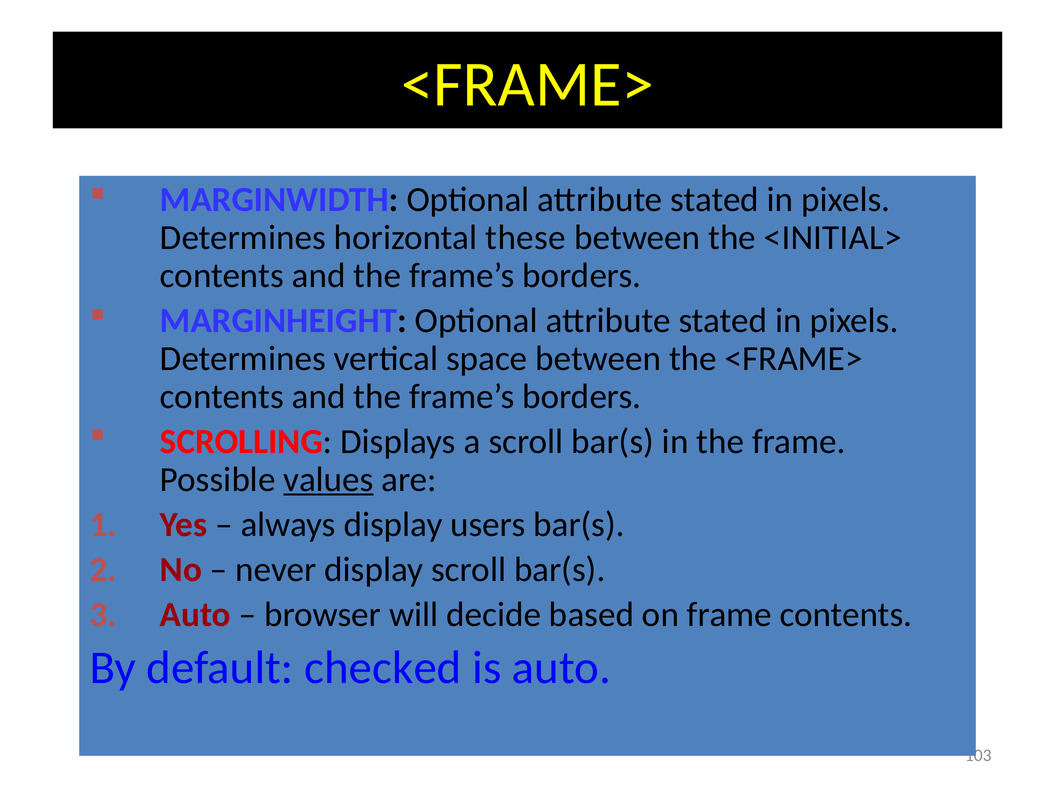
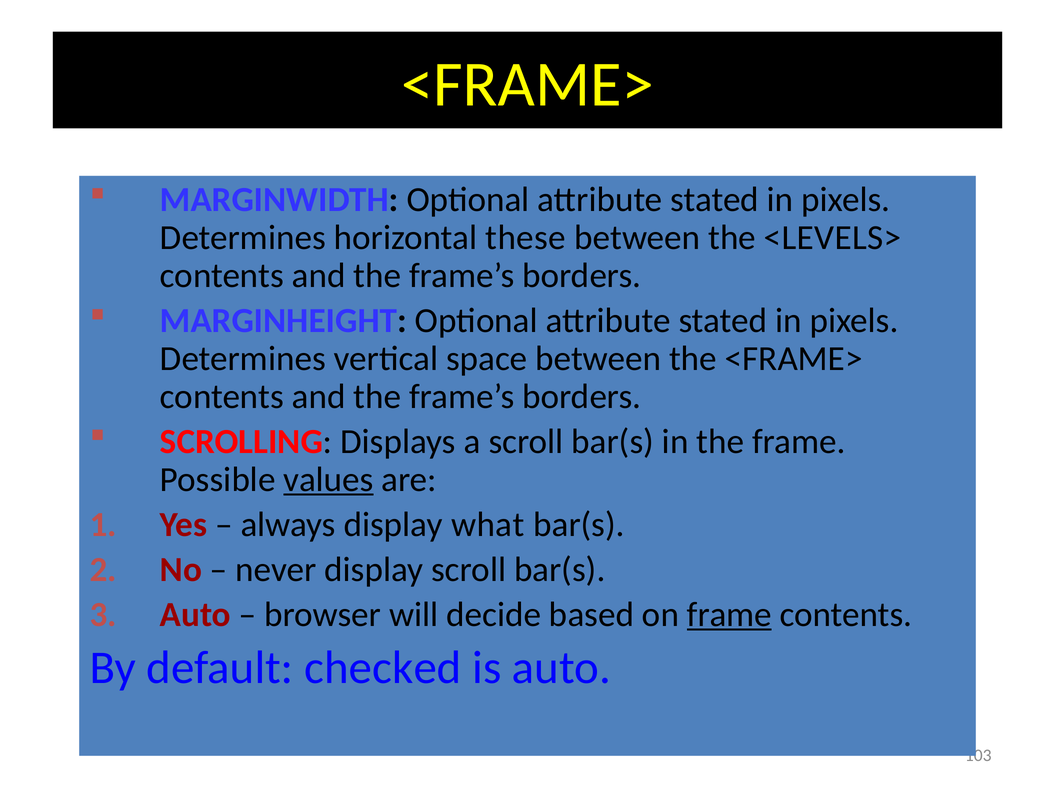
<INITIAL>: <INITIAL> -> <LEVELS> (833, 238)
users: users -> what (488, 525)
frame underline: none -> present (729, 615)
